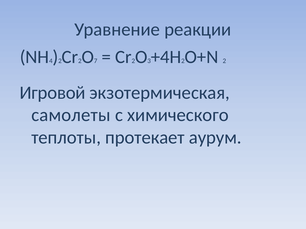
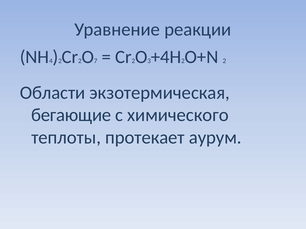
Игровой: Игровой -> Области (53, 93)
самолеты: самолеты -> бегающие (71, 115)
